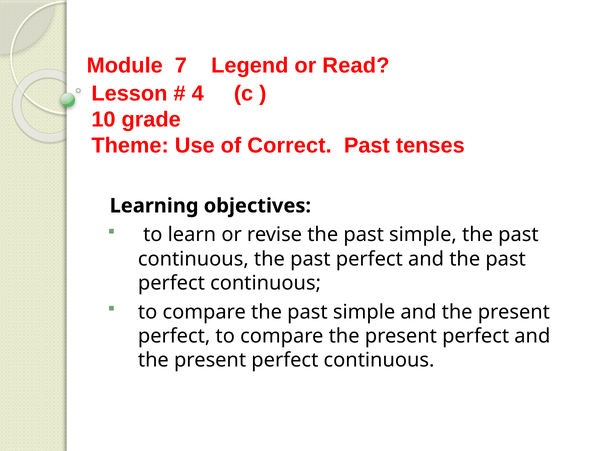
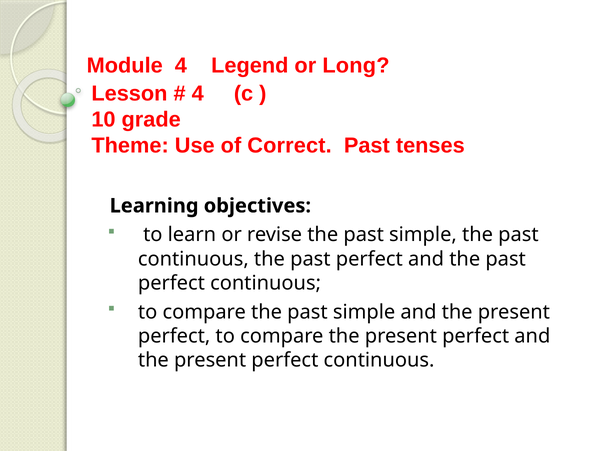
Module 7: 7 -> 4 (181, 66)
Read: Read -> Long (356, 66)
